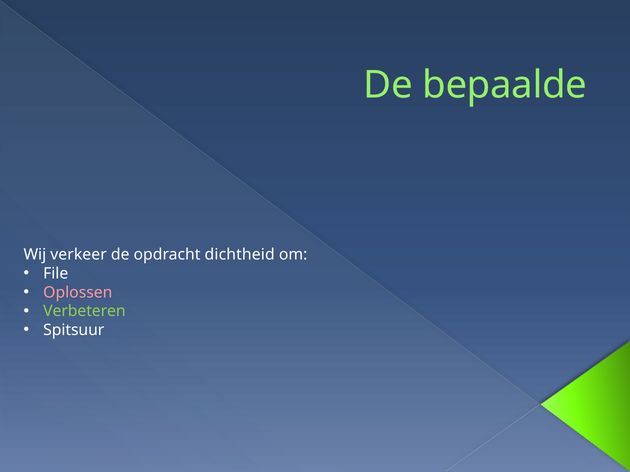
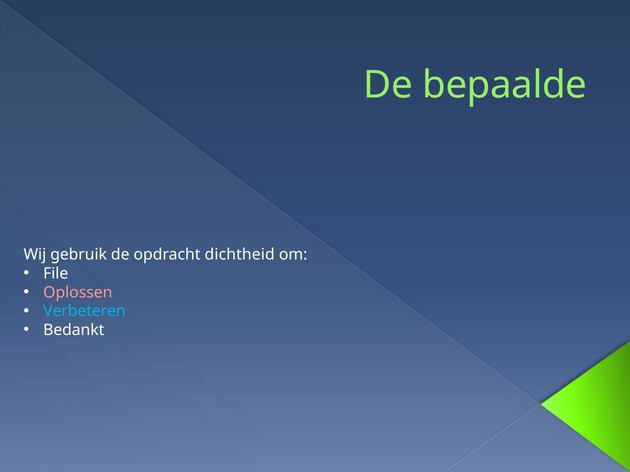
verkeer: verkeer -> gebruik (79, 255)
Verbeteren colour: light green -> light blue (84, 312)
Spitsuur: Spitsuur -> Bedankt (74, 330)
